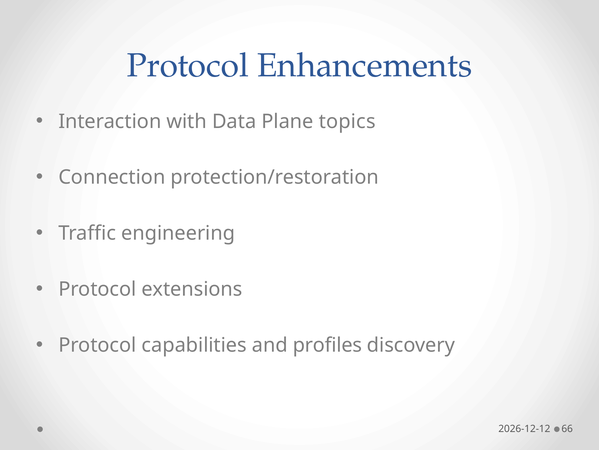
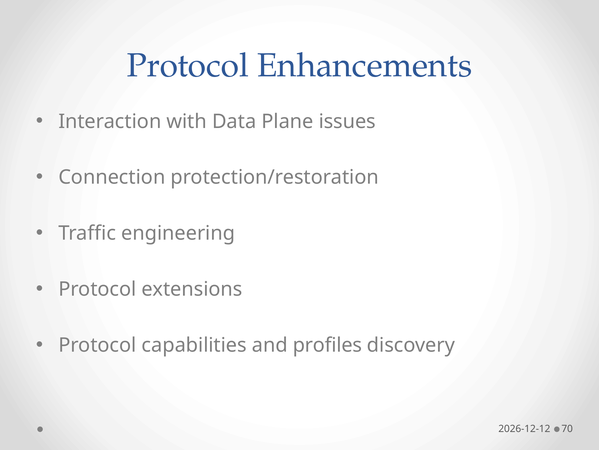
topics: topics -> issues (347, 121)
66: 66 -> 70 (567, 428)
